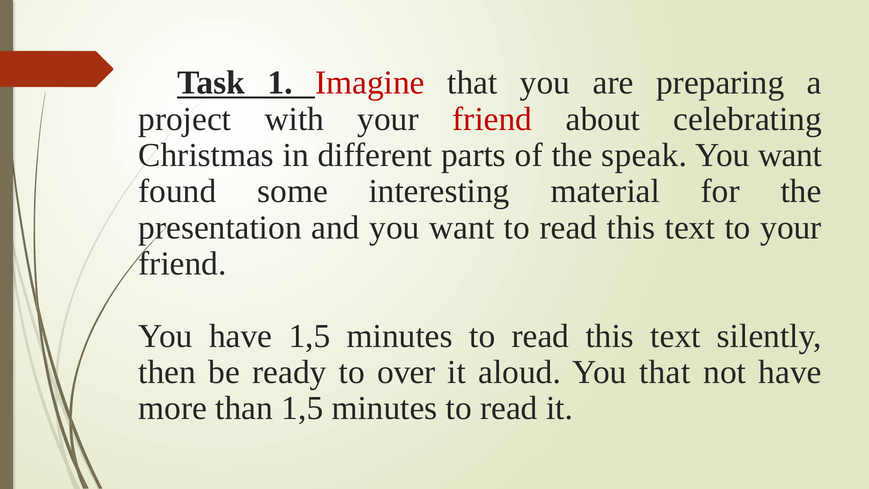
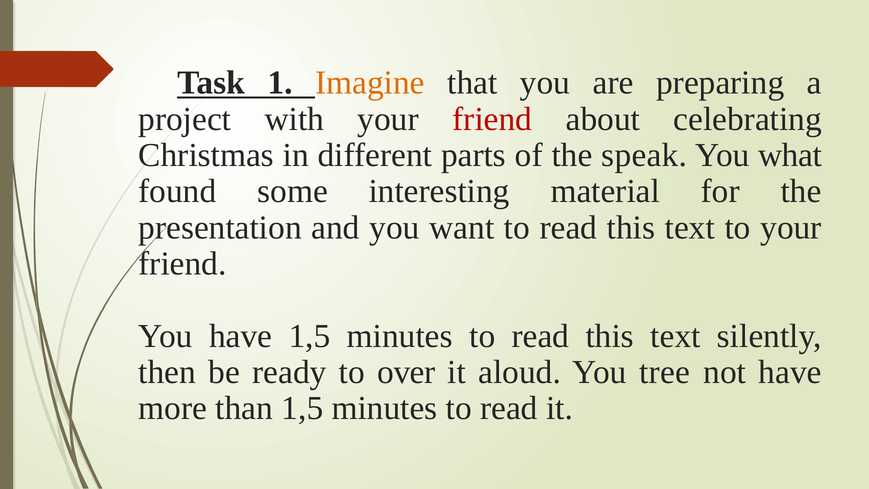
Imagine colour: red -> orange (370, 83)
want: want -> what (790, 155)
You that: that -> tree (665, 372)
